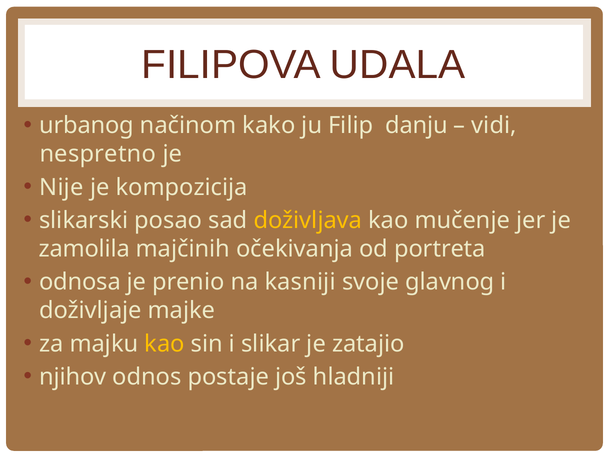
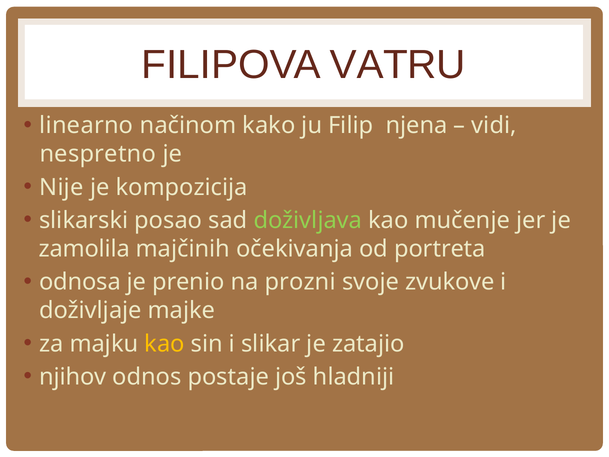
UDALA: UDALA -> VATRU (398, 65)
urbanog: urbanog -> linearno (86, 125)
danju: danju -> njena (417, 125)
doživljava colour: yellow -> light green (308, 220)
kasniji: kasniji -> prozni (300, 282)
glavnog: glavnog -> zvukove (450, 282)
